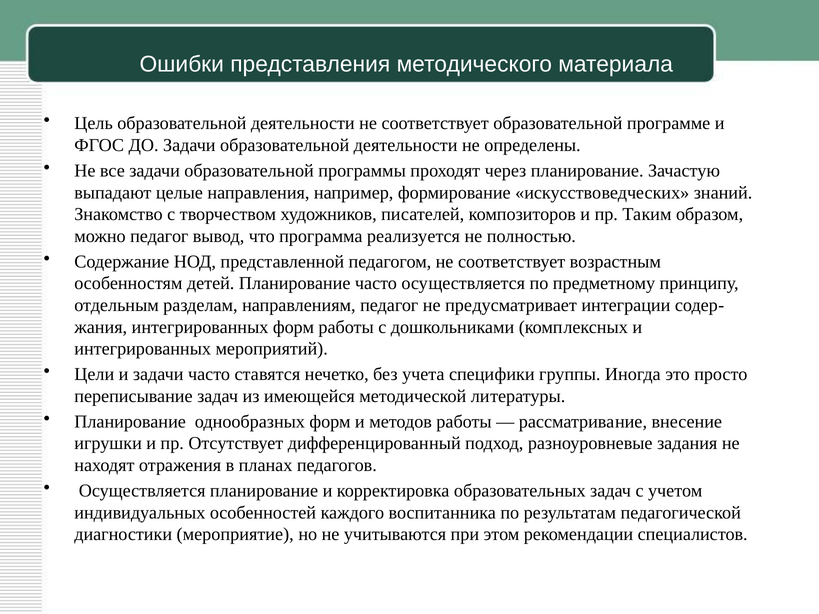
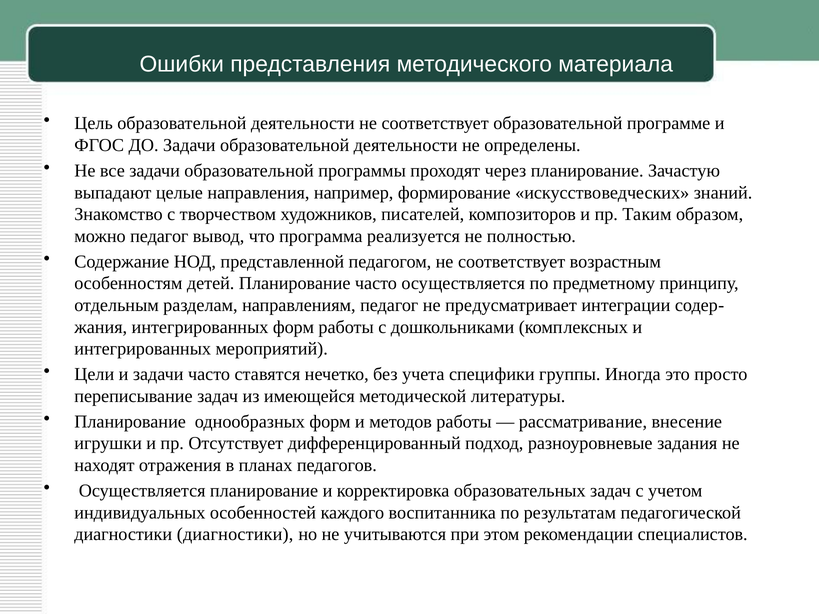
диагностики мероприятие: мероприятие -> диагностики (235, 535)
